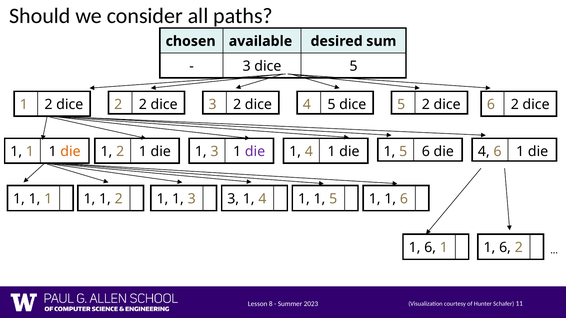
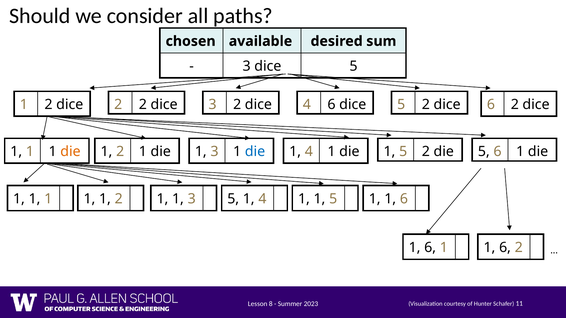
4 5: 5 -> 6 (332, 105)
die colour: purple -> blue (255, 152)
1 5 6: 6 -> 2 (426, 152)
die 4: 4 -> 5 (484, 152)
3 3: 3 -> 5 (233, 199)
